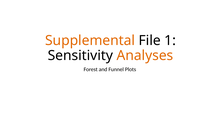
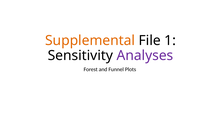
Analyses colour: orange -> purple (145, 55)
